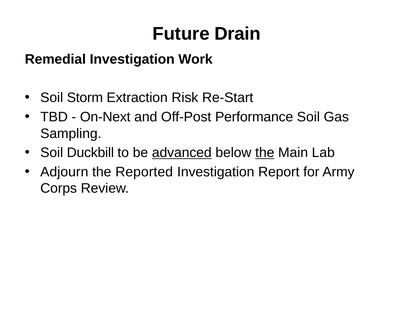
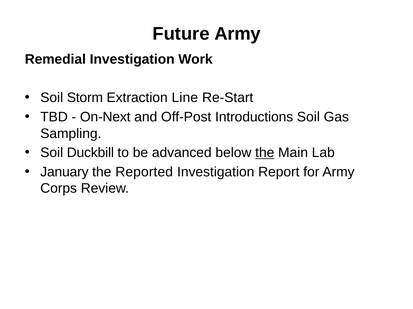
Future Drain: Drain -> Army (238, 34)
Risk: Risk -> Line (185, 98)
Performance: Performance -> Introductions (254, 117)
advanced underline: present -> none (182, 153)
Adjourn: Adjourn -> January (64, 172)
